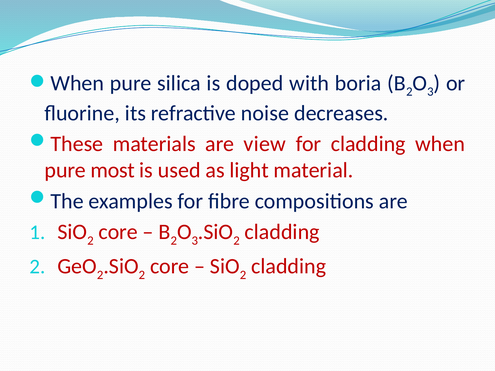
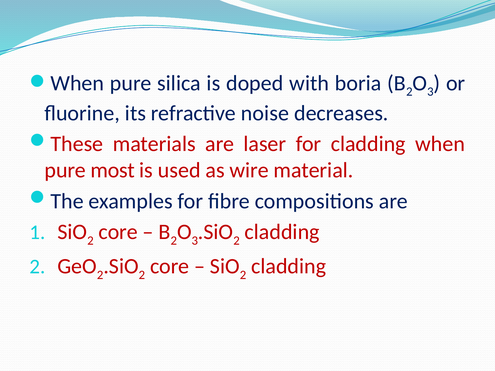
view: view -> laser (265, 144)
light: light -> wire (249, 170)
